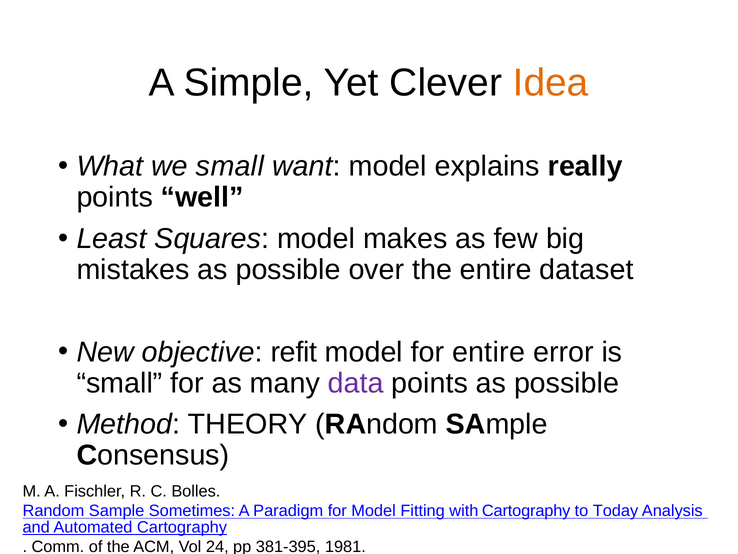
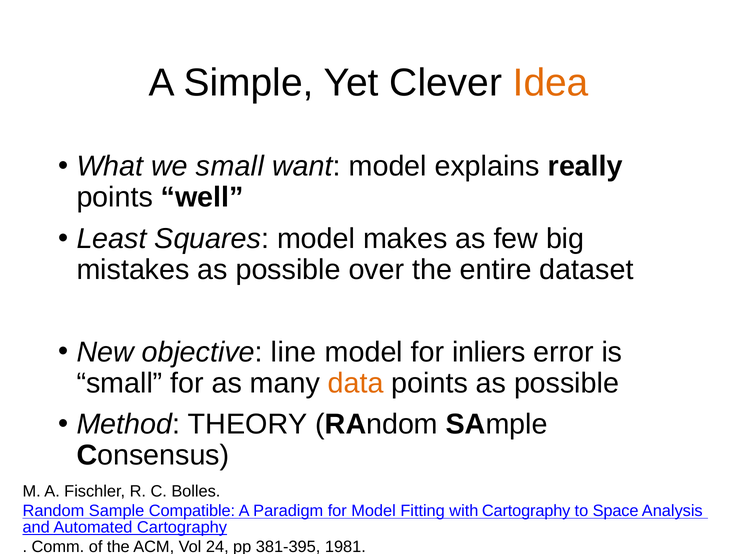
refit: refit -> line (294, 352)
for entire: entire -> inliers (489, 352)
data colour: purple -> orange (356, 383)
Sometimes: Sometimes -> Compatible (192, 511)
Today: Today -> Space (616, 511)
